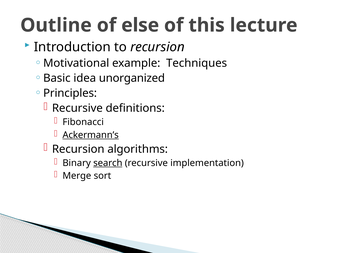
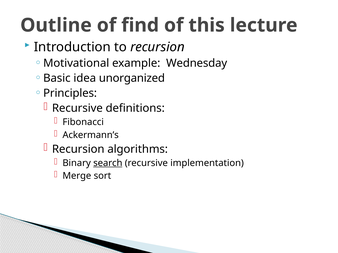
else: else -> find (140, 25)
Techniques: Techniques -> Wednesday (197, 63)
Ackermann’s underline: present -> none (91, 135)
